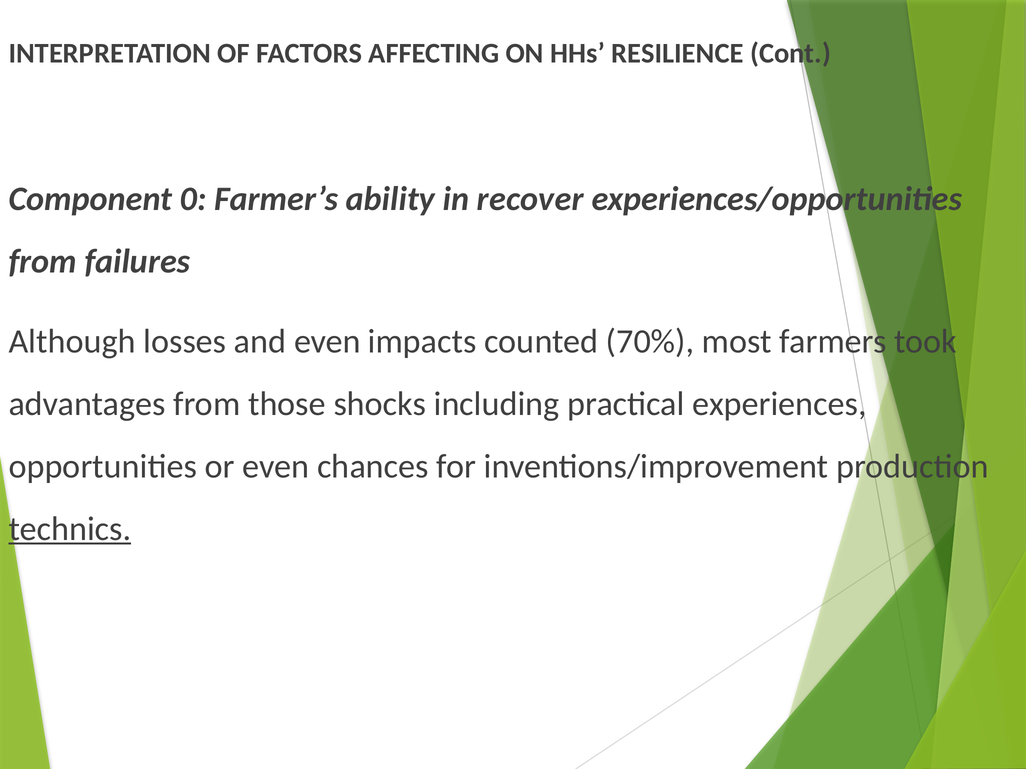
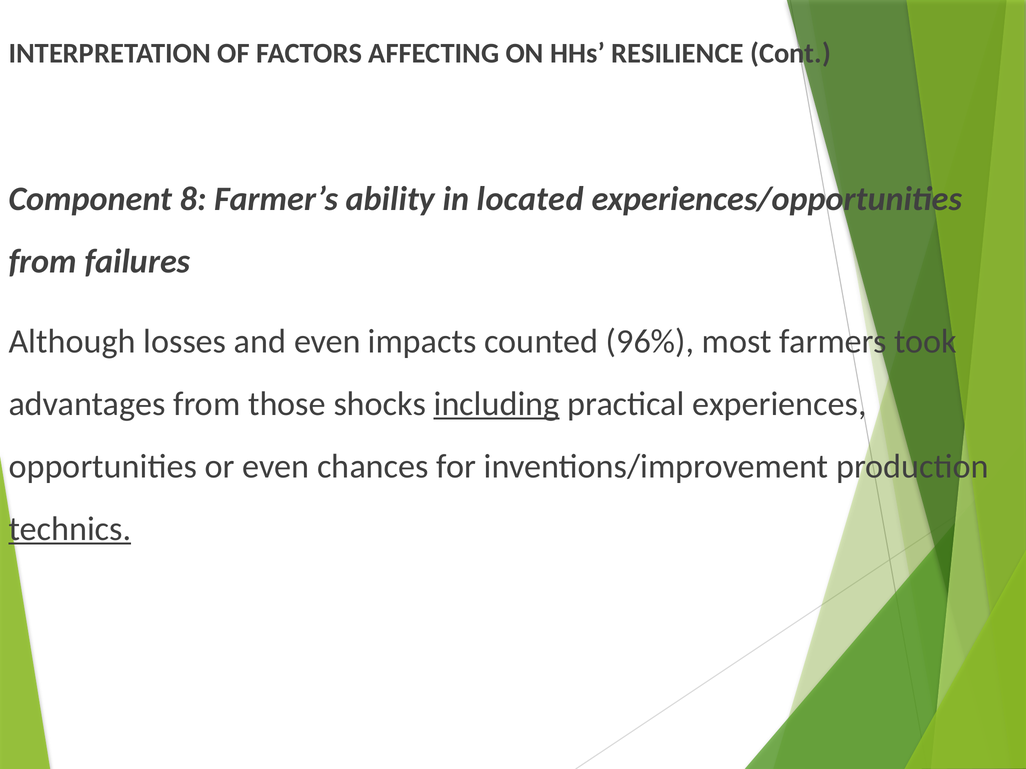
0: 0 -> 8 (193, 199)
recover: recover -> located (530, 199)
70%: 70% -> 96% (650, 341)
including underline: none -> present (497, 404)
